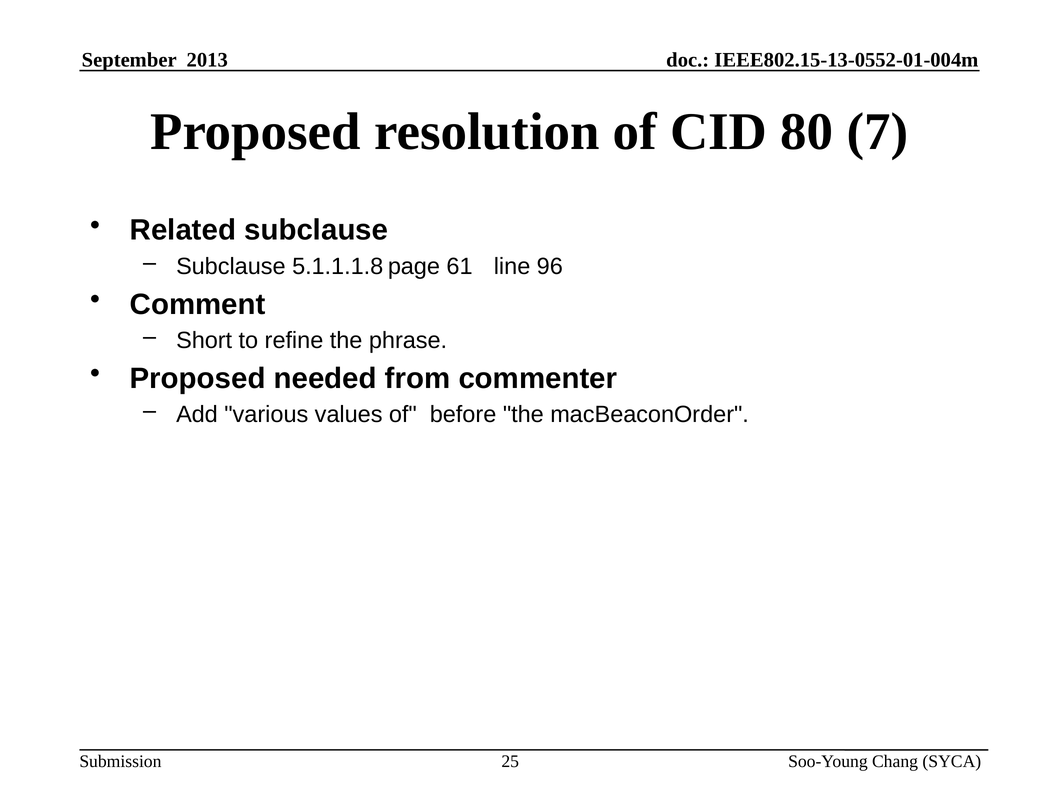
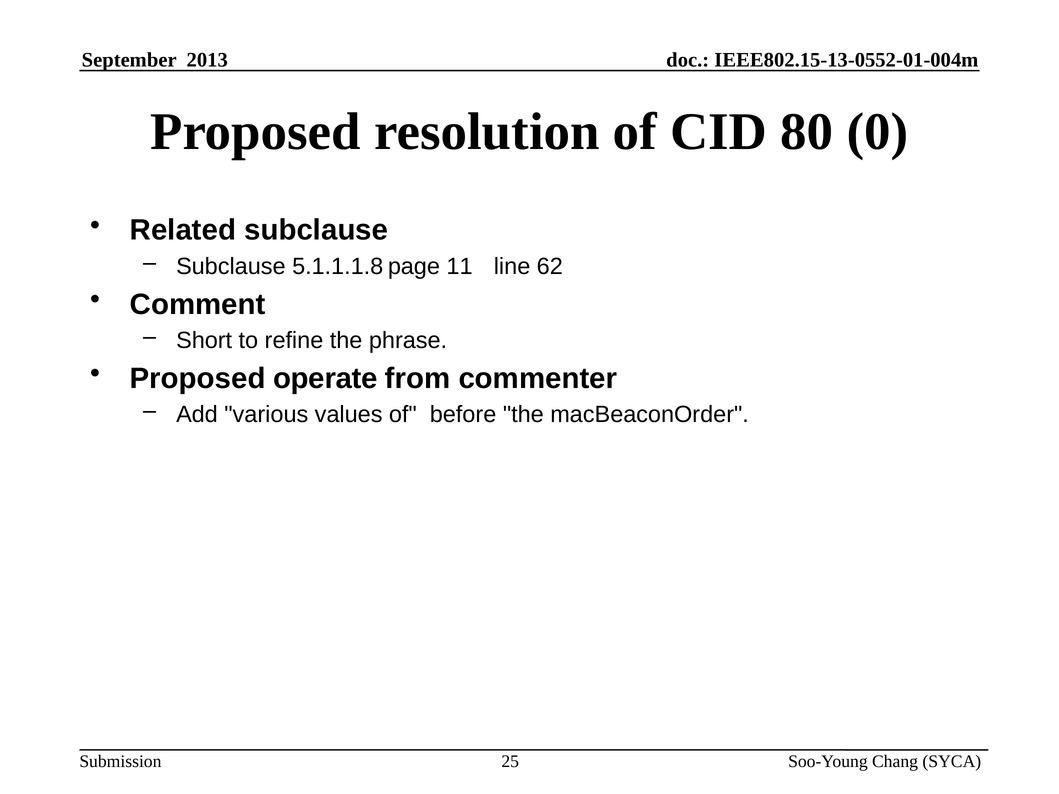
7: 7 -> 0 (877, 132)
61: 61 -> 11 (460, 266)
96: 96 -> 62 (550, 266)
needed: needed -> operate (325, 379)
